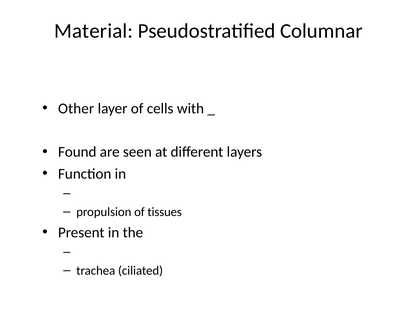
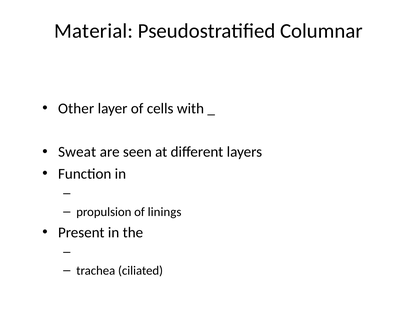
Found: Found -> Sweat (77, 152)
tissues: tissues -> linings (165, 212)
